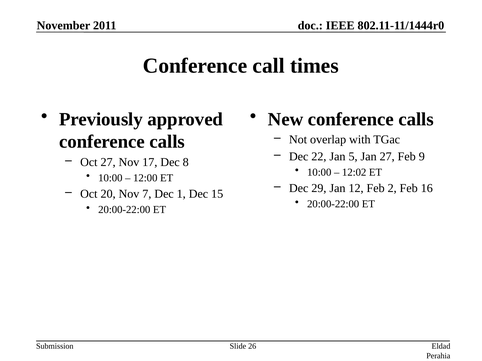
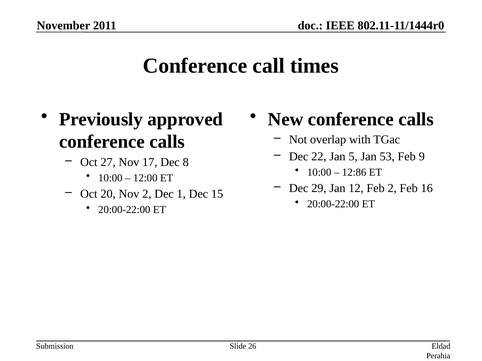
Jan 27: 27 -> 53 (387, 157)
12:02: 12:02 -> 12:86 (354, 172)
Nov 7: 7 -> 2 (147, 194)
